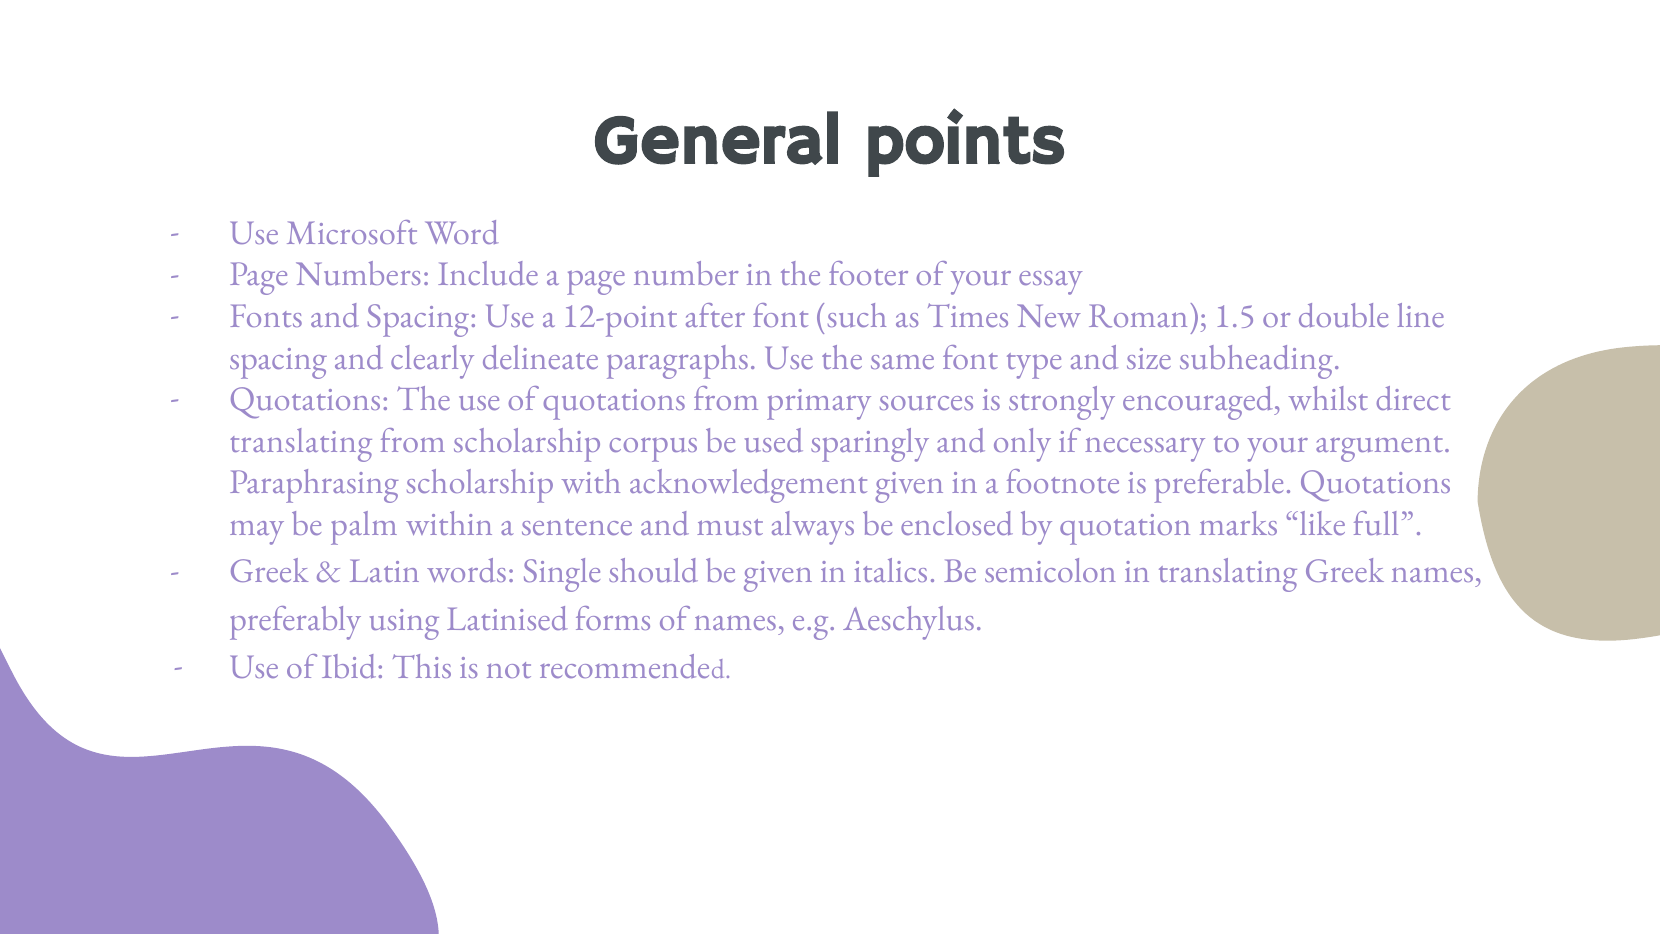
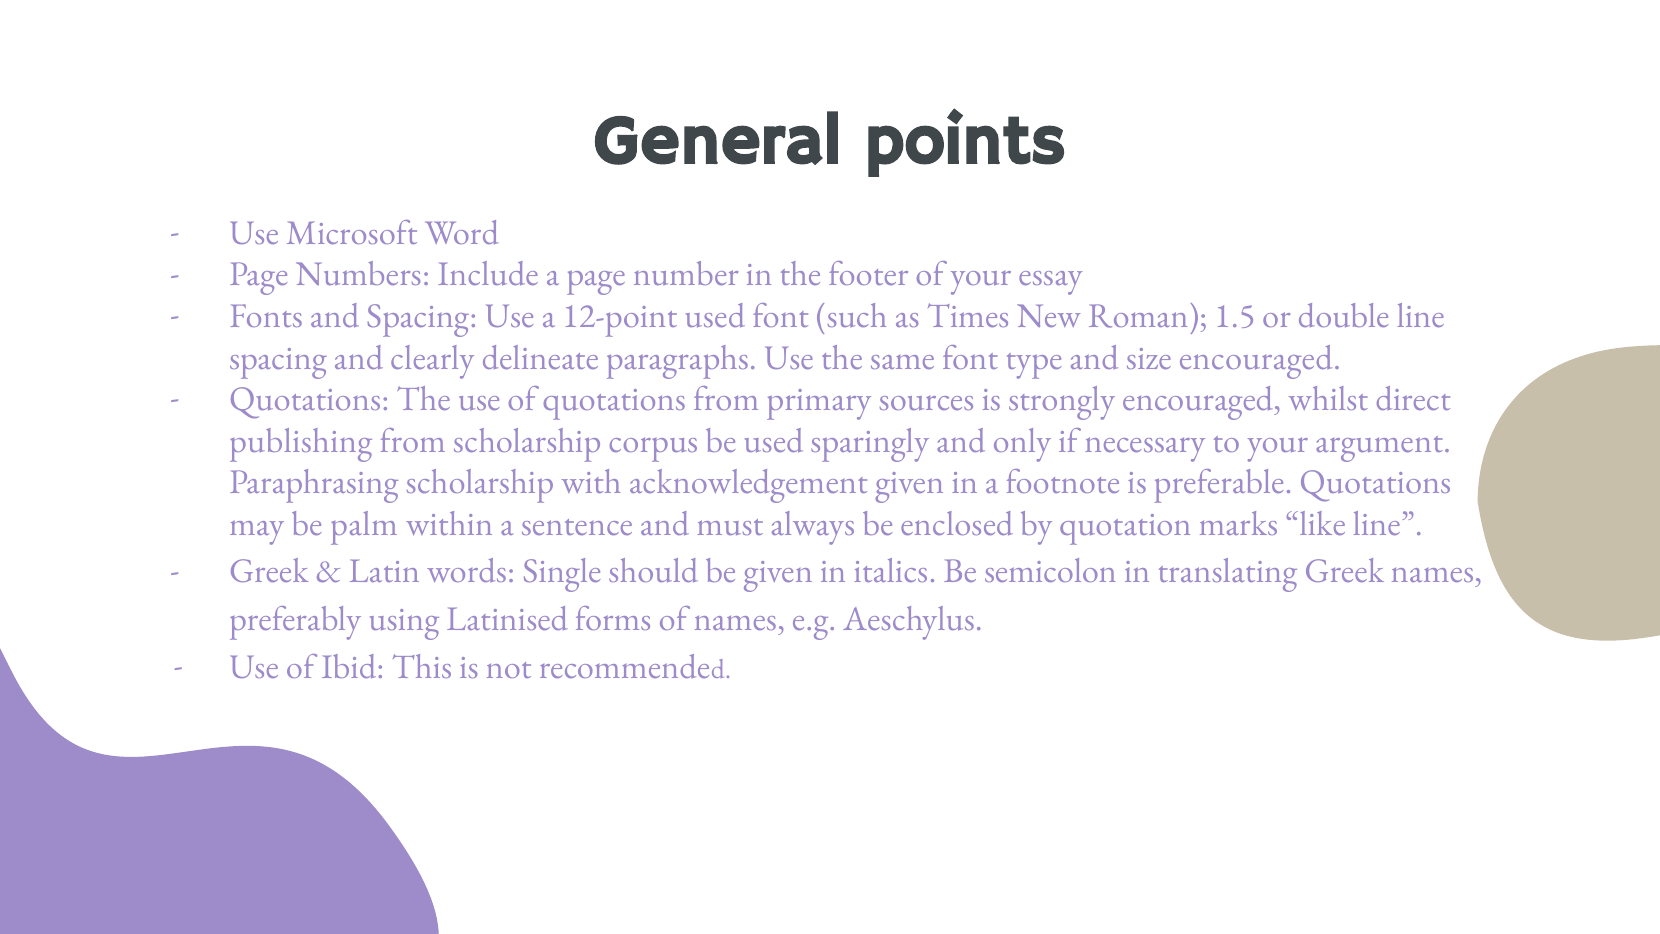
12-point after: after -> used (715, 316)
size subheading: subheading -> encouraged (1260, 358)
translating: translating -> publishing (301, 441)
like full: full -> line (1388, 524)
